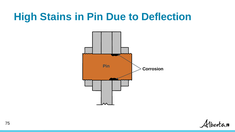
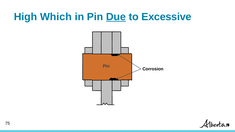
Stains: Stains -> Which (56, 17)
Due underline: none -> present (116, 17)
Deflection: Deflection -> Excessive (166, 17)
